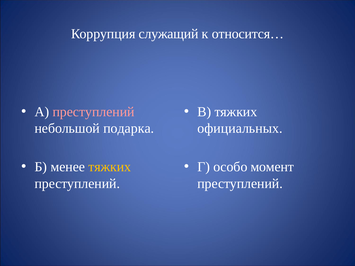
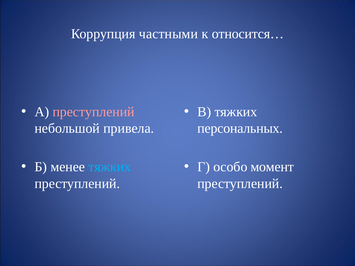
служащий: служащий -> частными (168, 34)
подарка: подарка -> привела (129, 128)
официальных: официальных -> персональных (240, 128)
тяжких colour: yellow -> light blue (110, 167)
